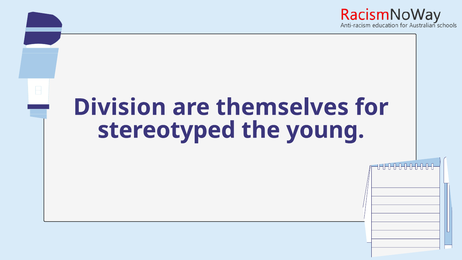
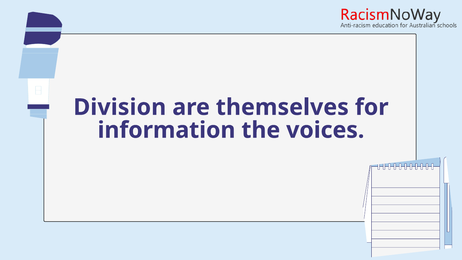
stereotyped: stereotyped -> information (166, 130)
young: young -> voices (325, 130)
